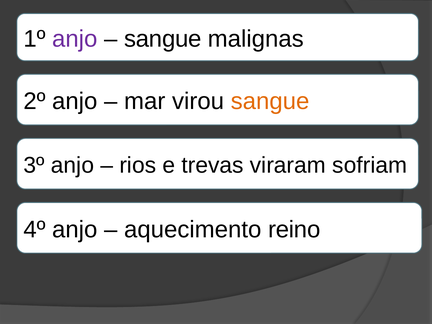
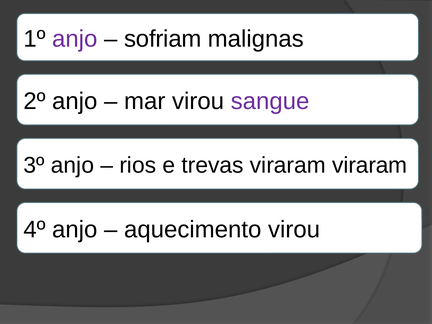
sangue: sangue -> sofriam (163, 39)
sangue colour: orange -> purple (270, 101)
viraram sofriam: sofriam -> viraram (370, 165)
aquecimento reino: reino -> virou (294, 229)
